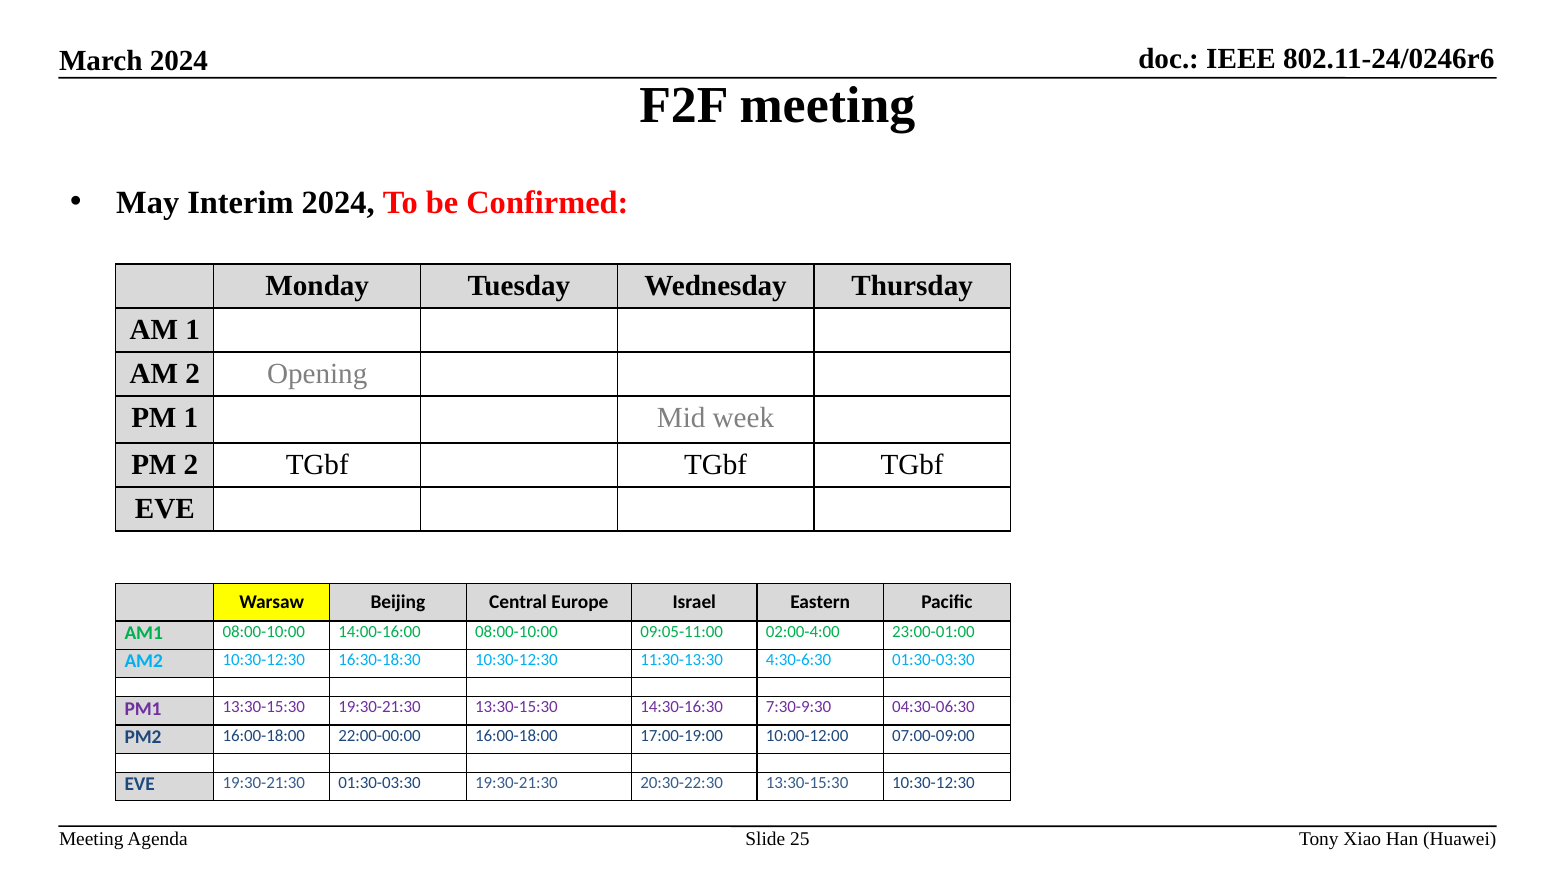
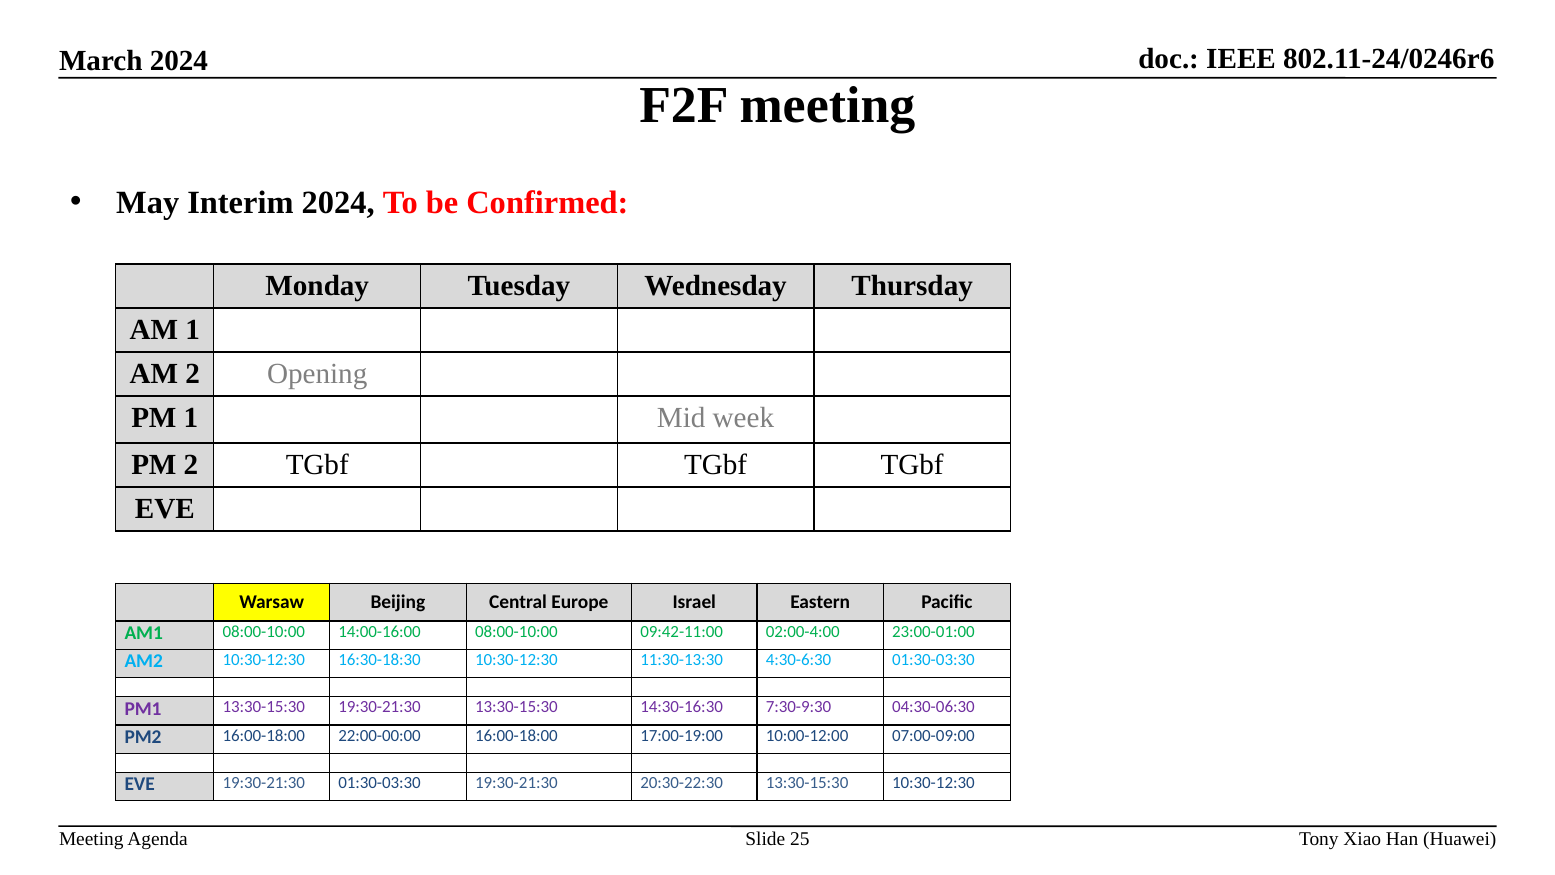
09:05-11:00: 09:05-11:00 -> 09:42-11:00 (682, 631)
